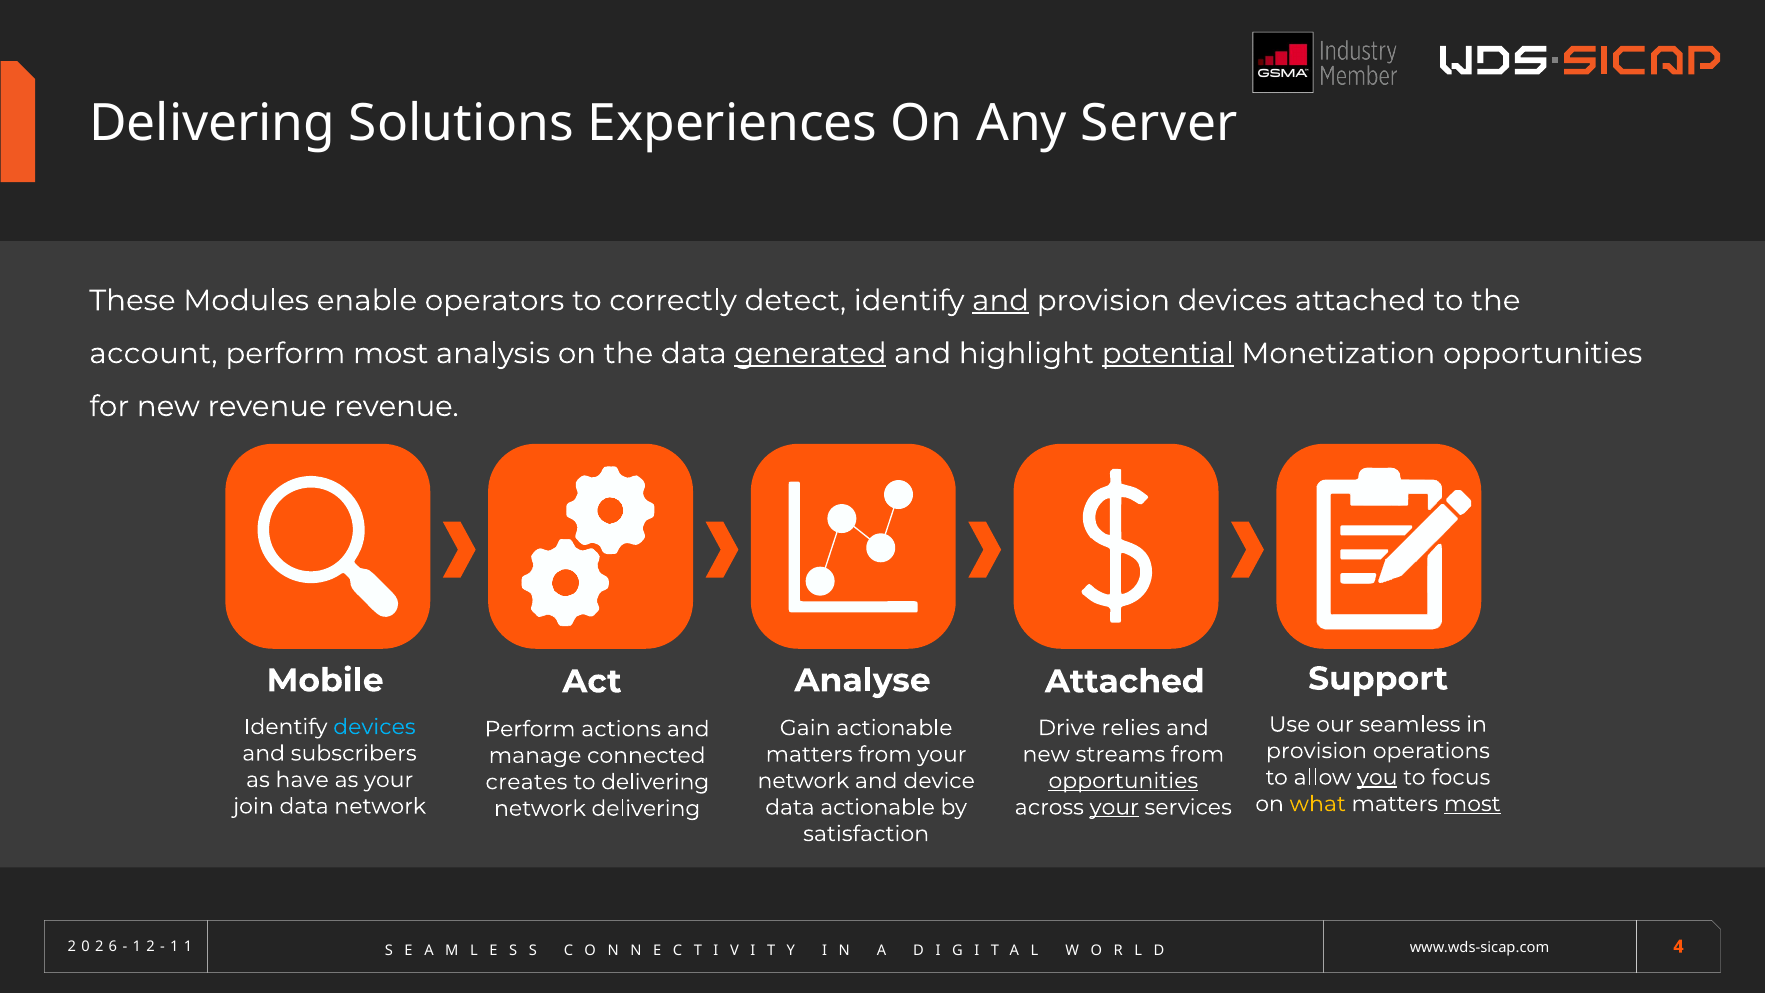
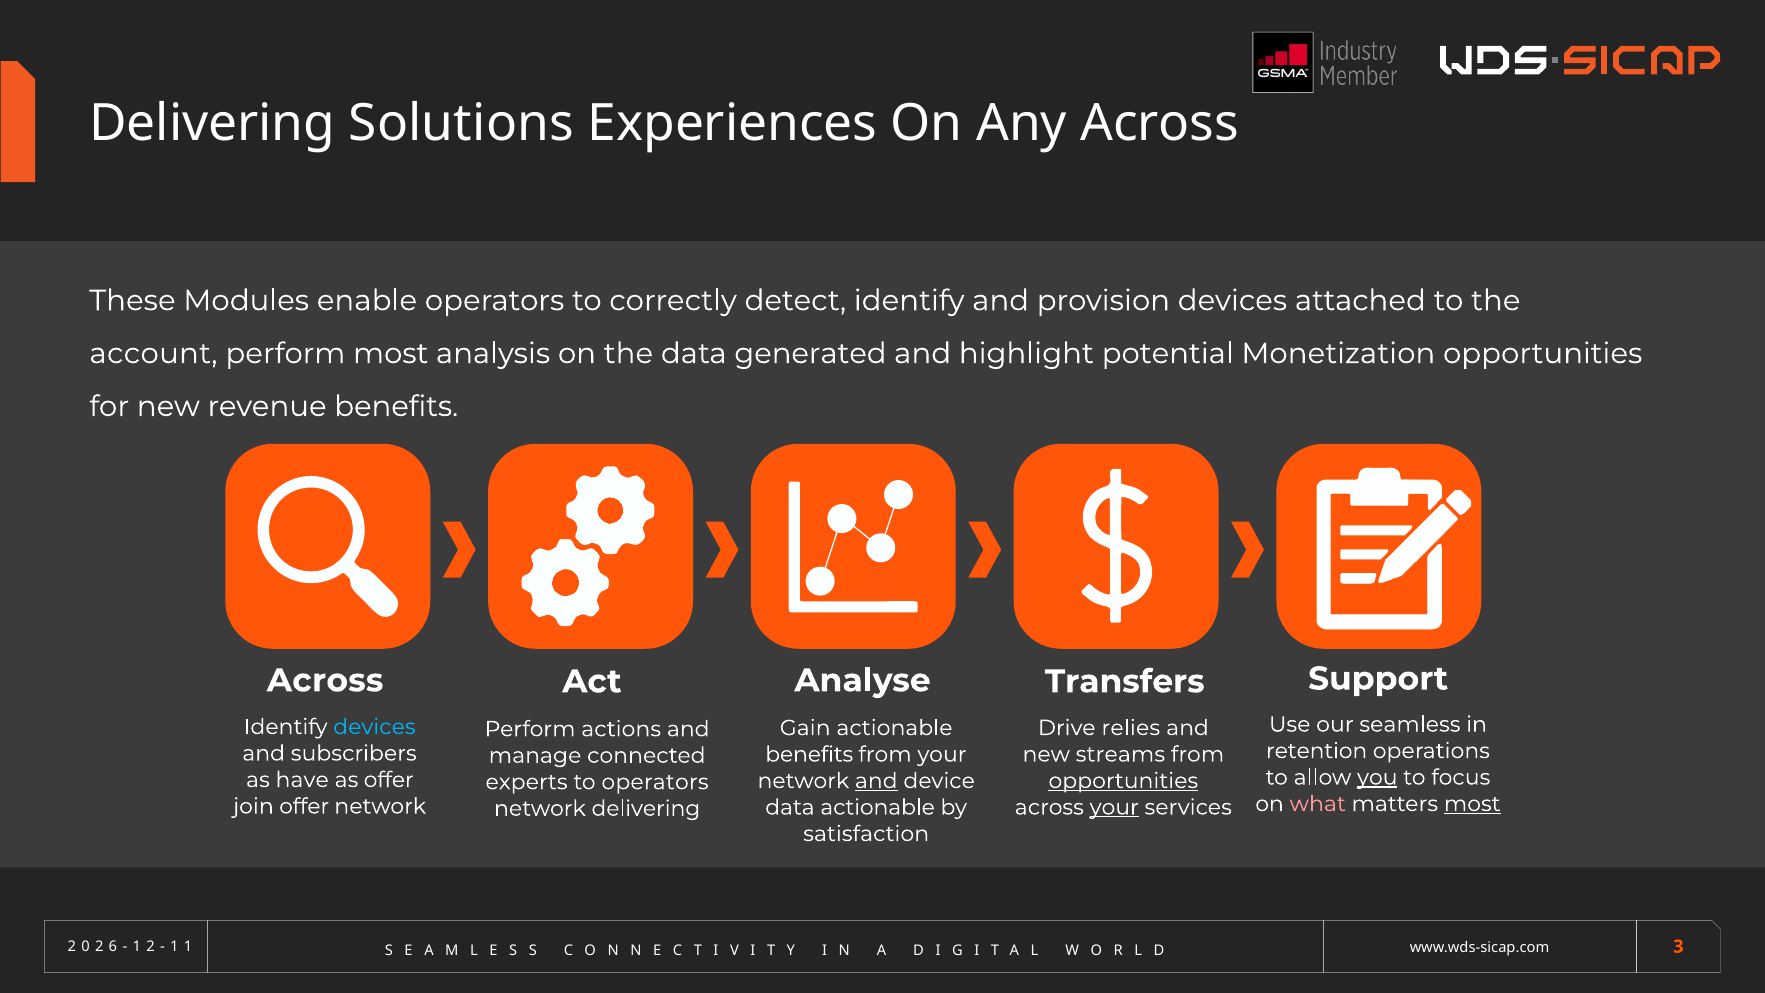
Any Server: Server -> Across (1160, 123)
and underline: present -> none (1001, 301)
generated underline: present -> none (810, 353)
potential underline: present -> none (1168, 353)
revenue revenue: revenue -> benefits (396, 406)
Mobile: Mobile -> Across (325, 680)
Attached: Attached -> Transfers (1125, 681)
provision: provision -> retention (1317, 751)
matters: matters -> benefits (809, 754)
as your: your -> offer (389, 780)
and underline: none -> present (876, 781)
creates: creates -> experts (527, 782)
to delivering: delivering -> operators (655, 782)
what colour: yellow -> pink (1318, 804)
join data: data -> offer (304, 806)
4: 4 -> 3 (1678, 946)
